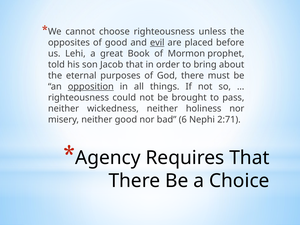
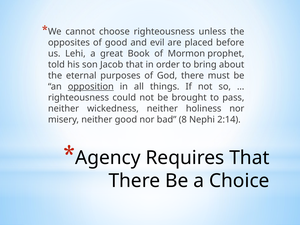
evil underline: present -> none (157, 43)
6: 6 -> 8 (183, 120)
2:71: 2:71 -> 2:14 (229, 120)
